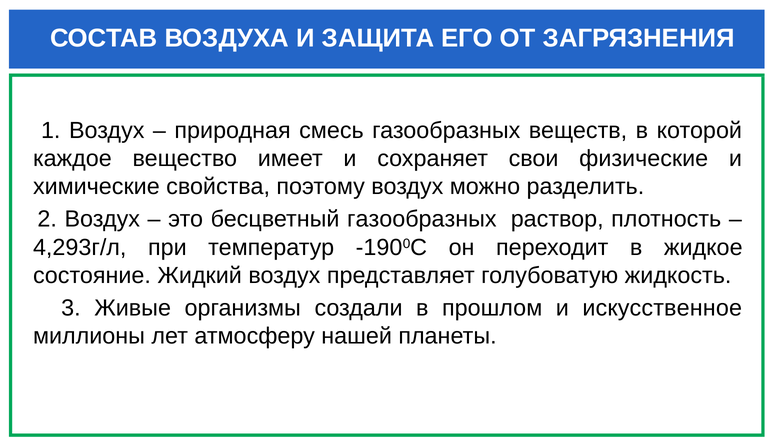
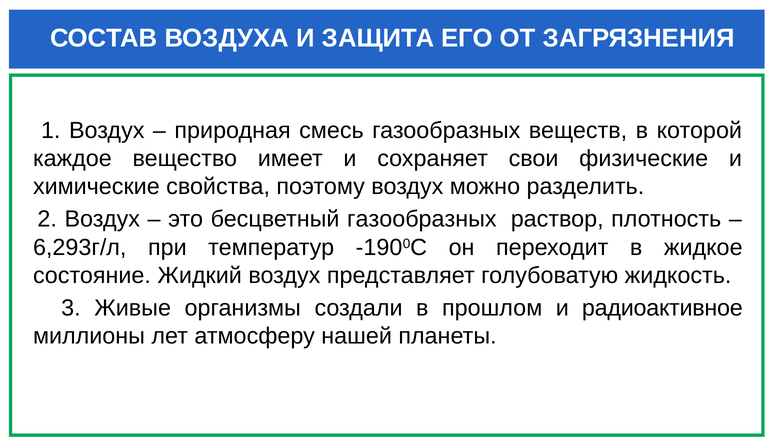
4,293г/л: 4,293г/л -> 6,293г/л (80, 247)
искусственное: искусственное -> радиоактивное (662, 308)
